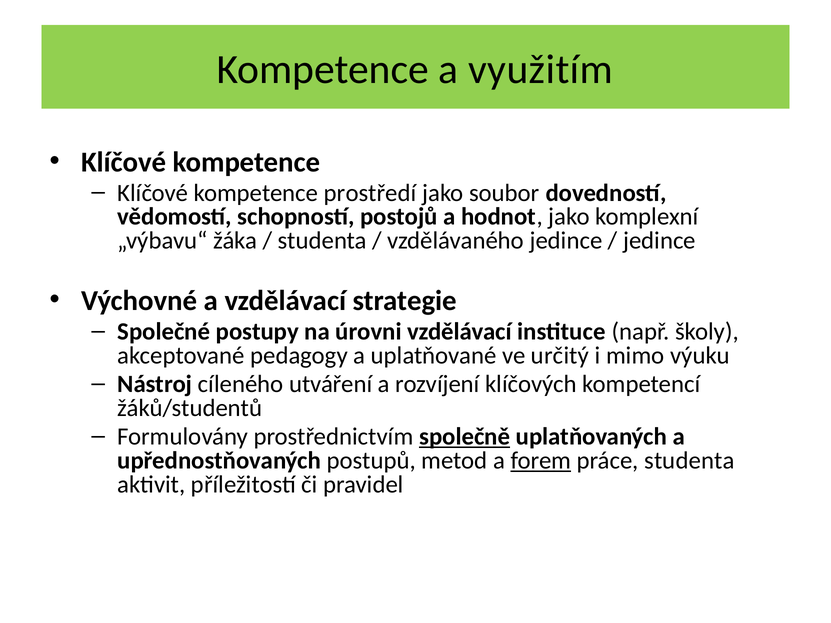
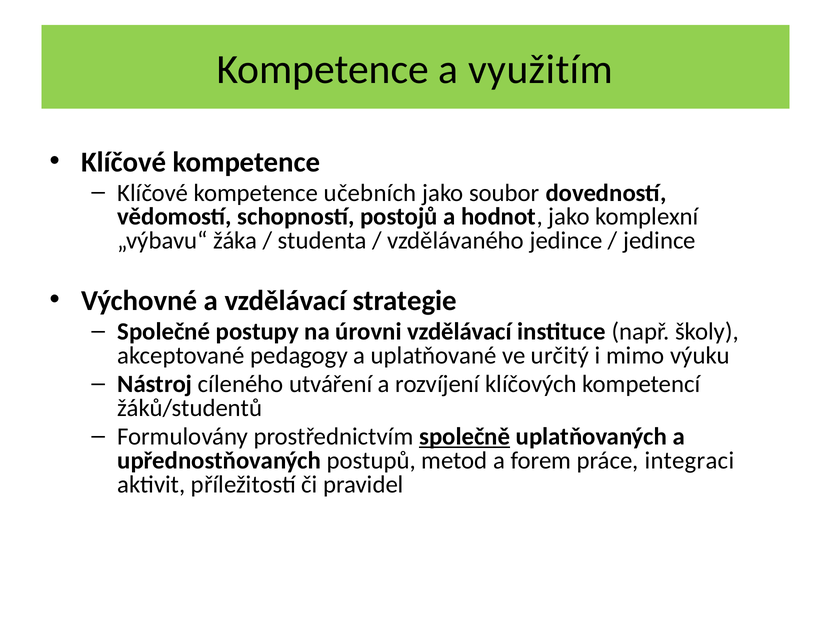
prostředí: prostředí -> učebních (370, 193)
forem underline: present -> none (541, 461)
práce studenta: studenta -> integraci (689, 461)
